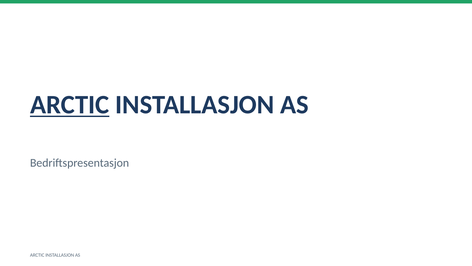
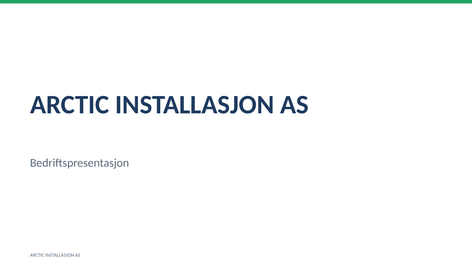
ARCTIC underline: present -> none (70, 105)
